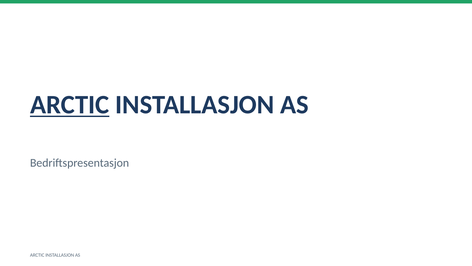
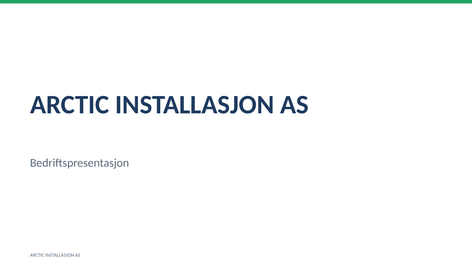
ARCTIC underline: present -> none (70, 105)
